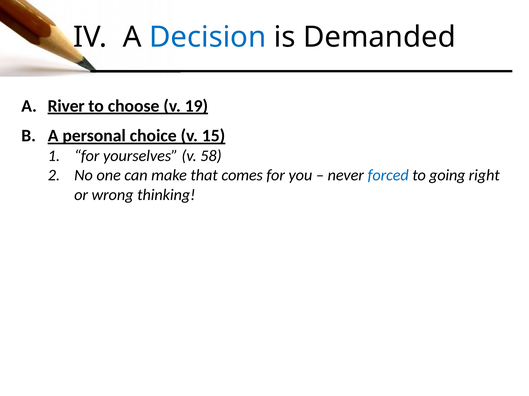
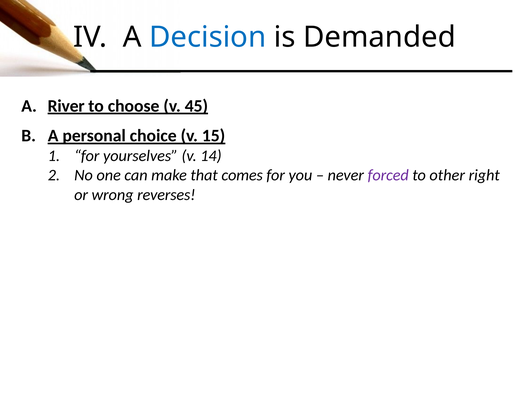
19: 19 -> 45 (196, 106)
58: 58 -> 14 (211, 156)
forced colour: blue -> purple (388, 176)
going: going -> other (447, 176)
thinking: thinking -> reverses (166, 195)
